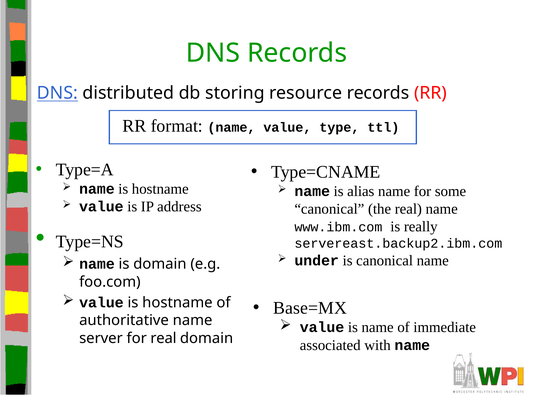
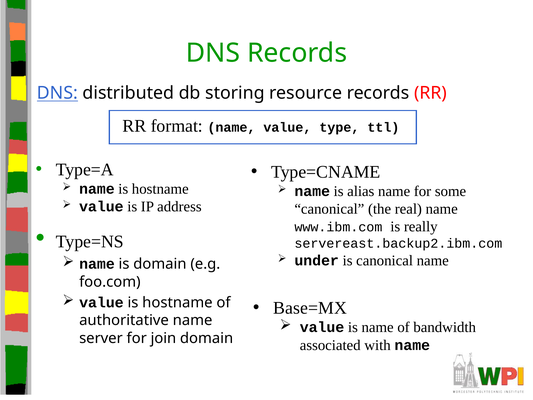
immediate: immediate -> bandwidth (445, 327)
for real: real -> join (163, 338)
